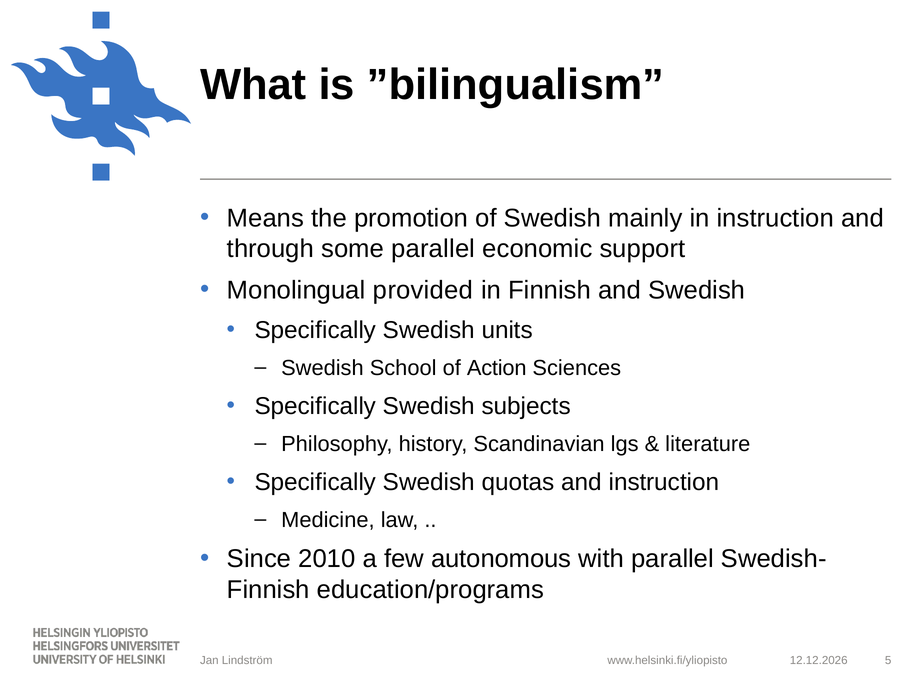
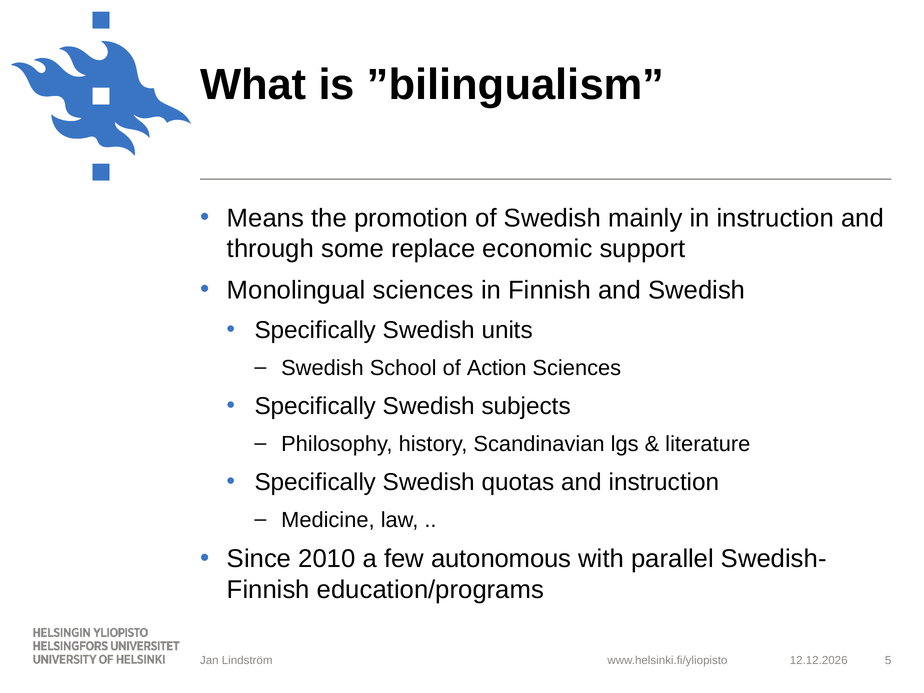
some parallel: parallel -> replace (433, 249)
Monolingual provided: provided -> sciences (423, 290)
